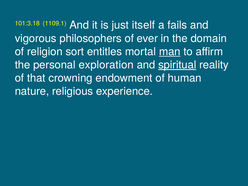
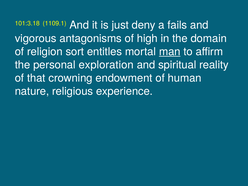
itself: itself -> deny (144, 25)
philosophers: philosophers -> antagonisms (91, 38)
ever: ever -> high (147, 38)
spiritual underline: present -> none (177, 65)
